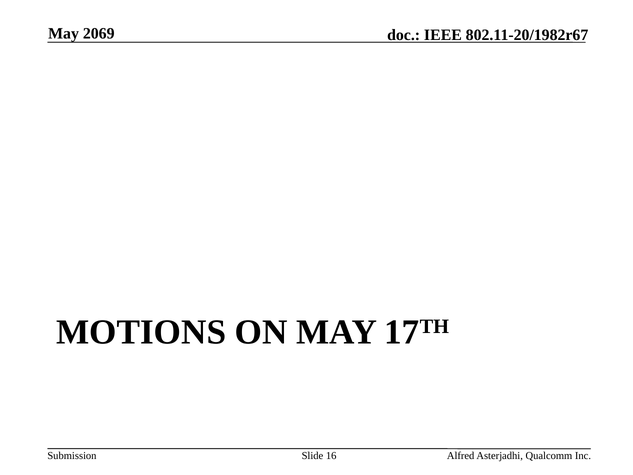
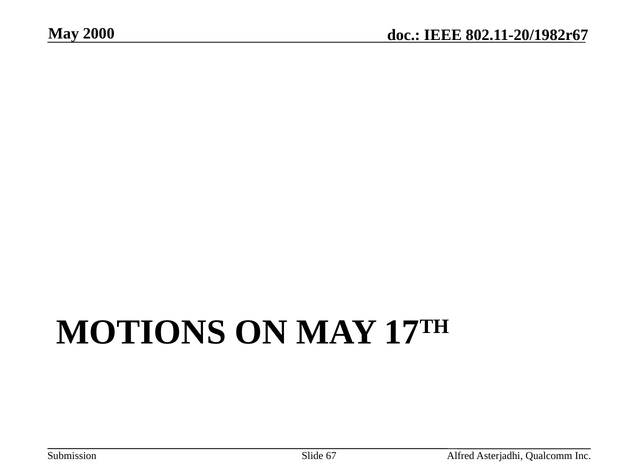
2069: 2069 -> 2000 (99, 34)
16: 16 -> 67 (331, 455)
